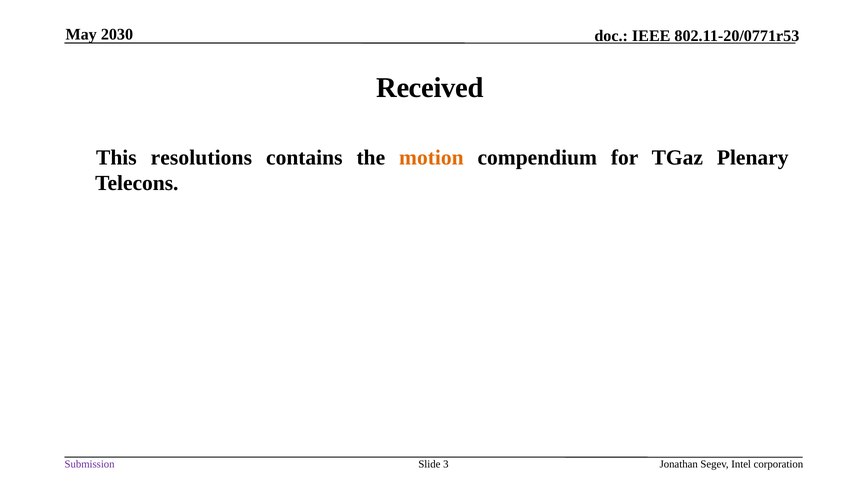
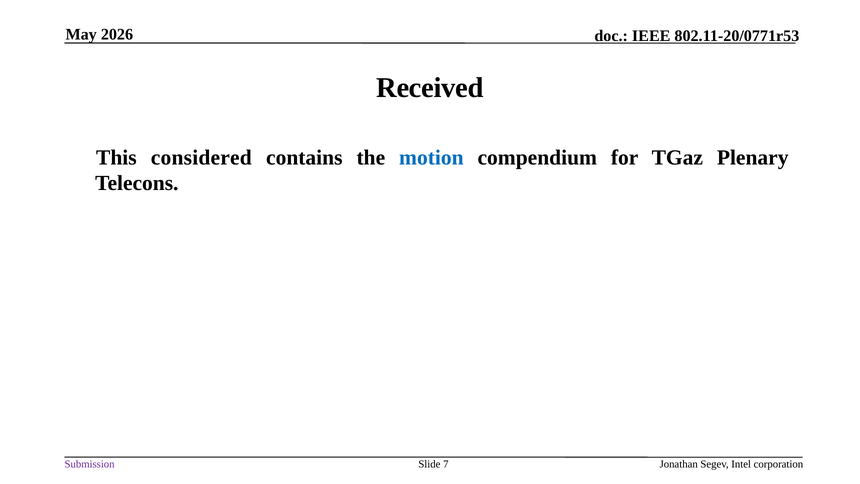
2030: 2030 -> 2026 (117, 34)
resolutions: resolutions -> considered (201, 157)
motion colour: orange -> blue (431, 157)
3: 3 -> 7 (446, 464)
